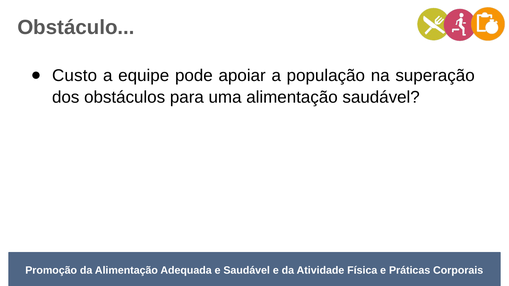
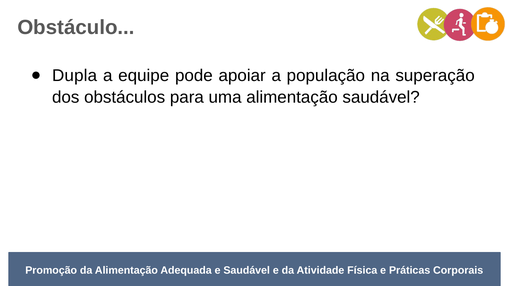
Custo: Custo -> Dupla (75, 76)
